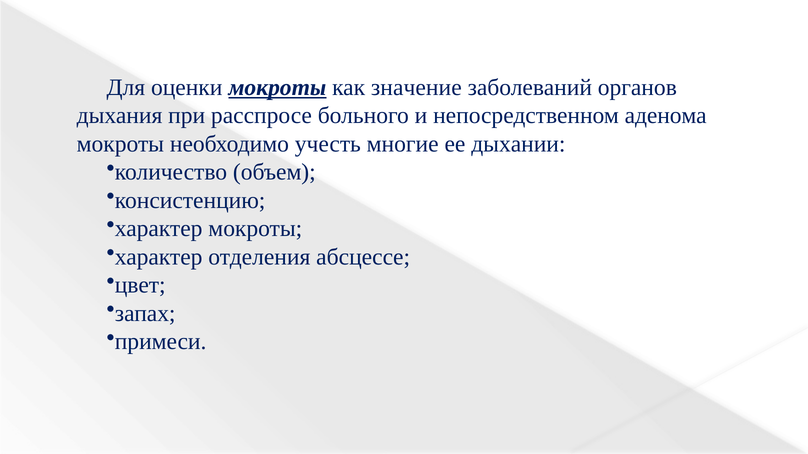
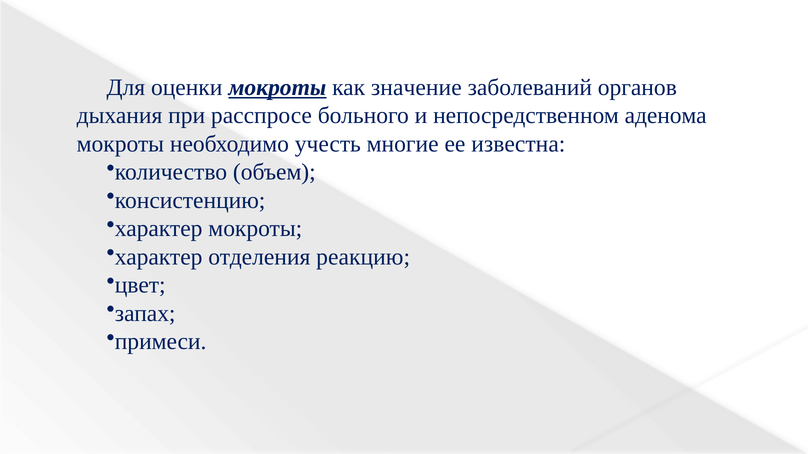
дыхании: дыхании -> известна (518, 144)
абсцессе: абсцессе -> реакцию (363, 257)
